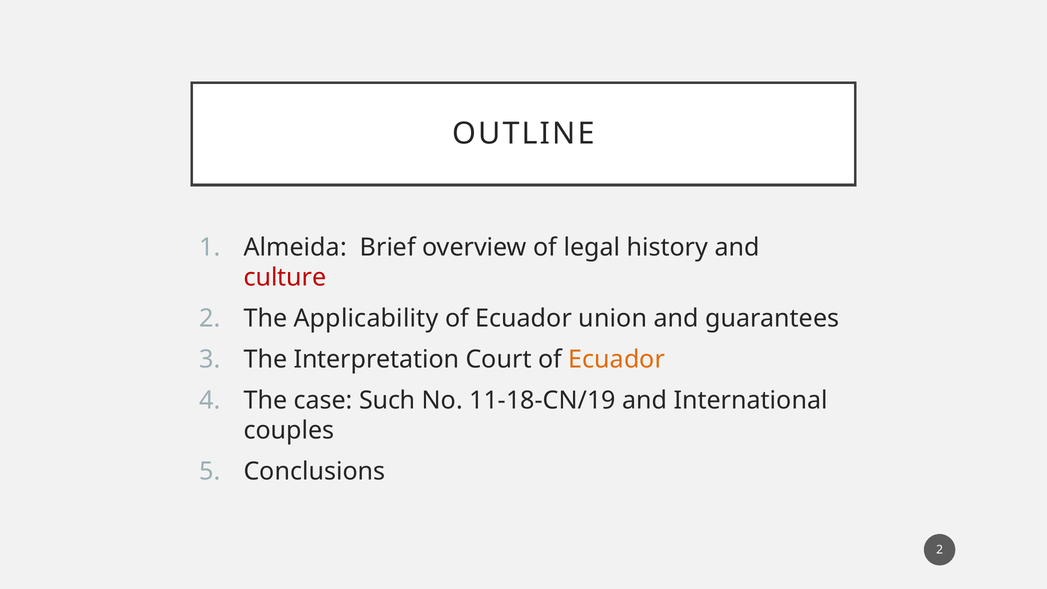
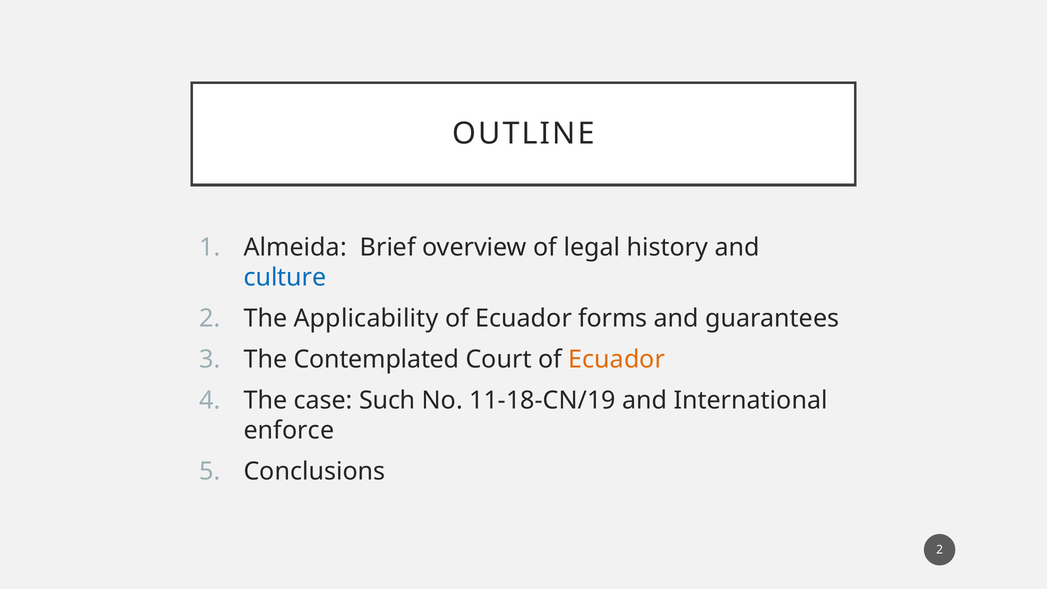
culture colour: red -> blue (285, 277)
union: union -> forms (613, 318)
Interpretation: Interpretation -> Contemplated (376, 359)
couples: couples -> enforce (289, 430)
